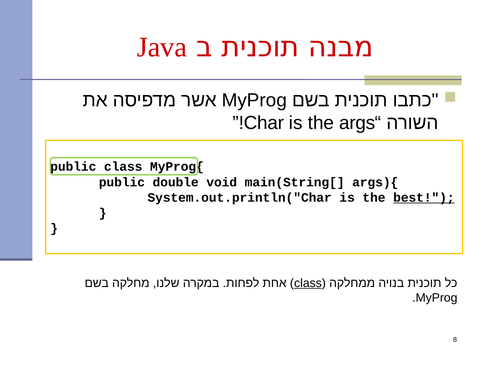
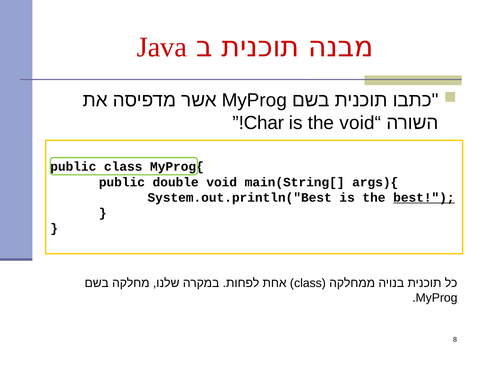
the args: args -> void (357, 123)
System.out.println("Char: System.out.println("Char -> System.out.println("Best (240, 197)
class underline: present -> none (308, 283)
